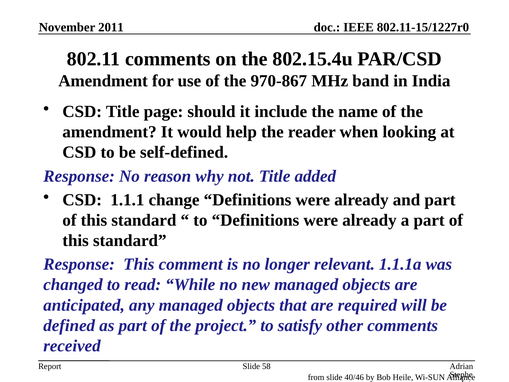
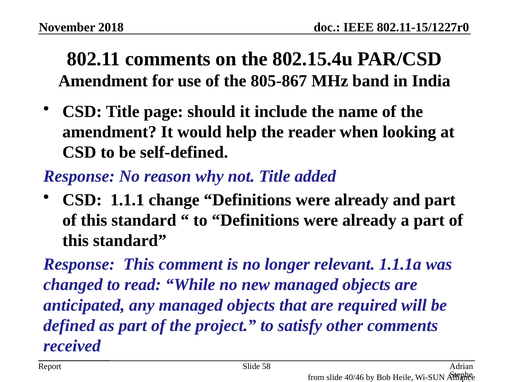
2011: 2011 -> 2018 (111, 27)
970-867: 970-867 -> 805-867 (279, 81)
